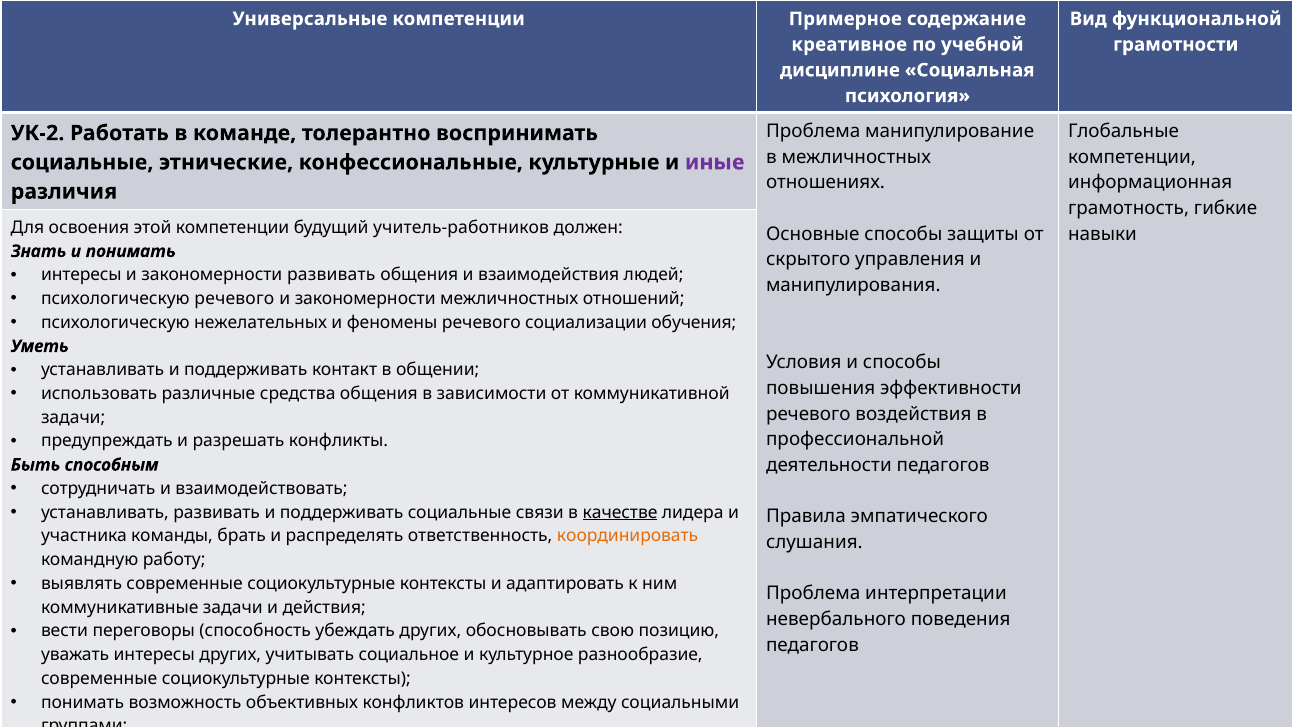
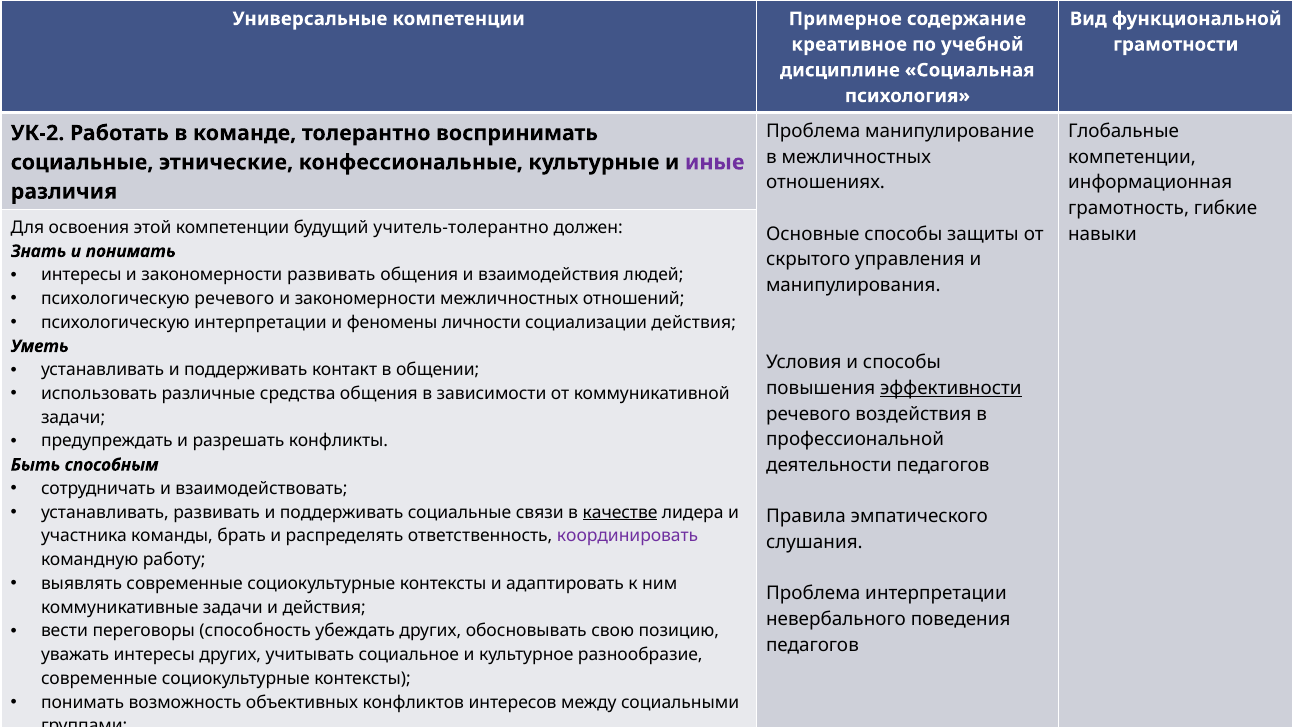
учитель-работников: учитель-работников -> учитель-толерантно (461, 228)
психологическую нежелательных: нежелательных -> интерпретации (261, 323)
феномены речевого: речевого -> личности (481, 323)
социализации обучения: обучения -> действия (694, 323)
эффективности underline: none -> present (951, 388)
координировать colour: orange -> purple (628, 536)
